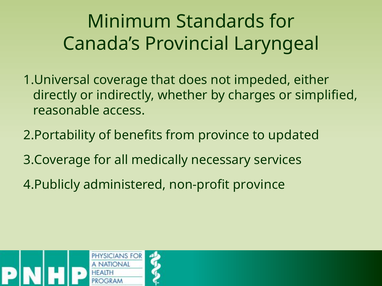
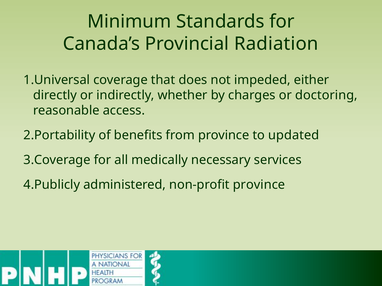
Laryngeal: Laryngeal -> Radiation (276, 44)
simplified: simplified -> doctoring (326, 95)
